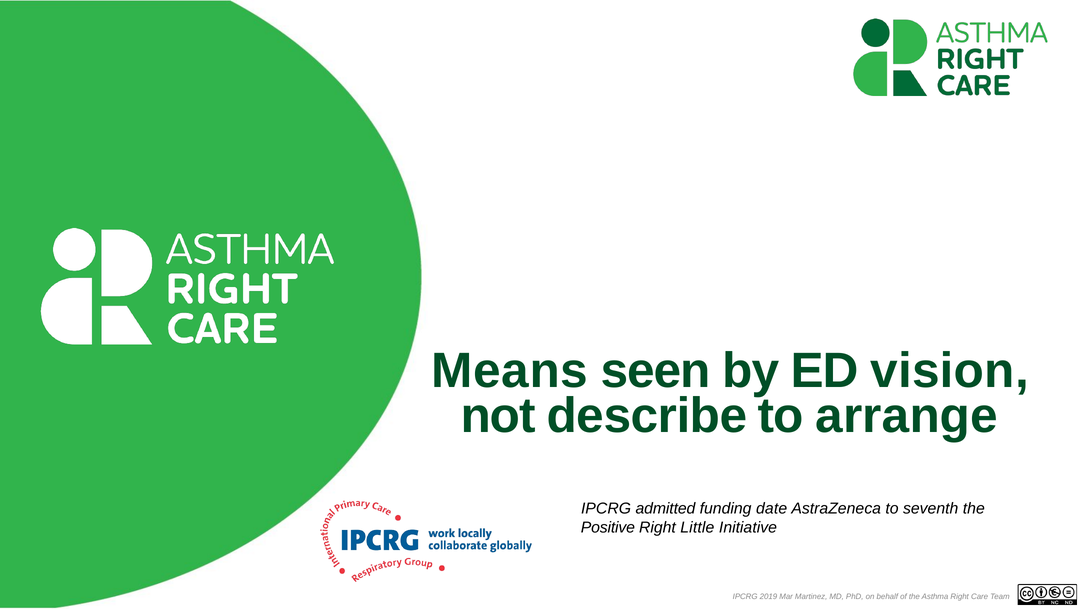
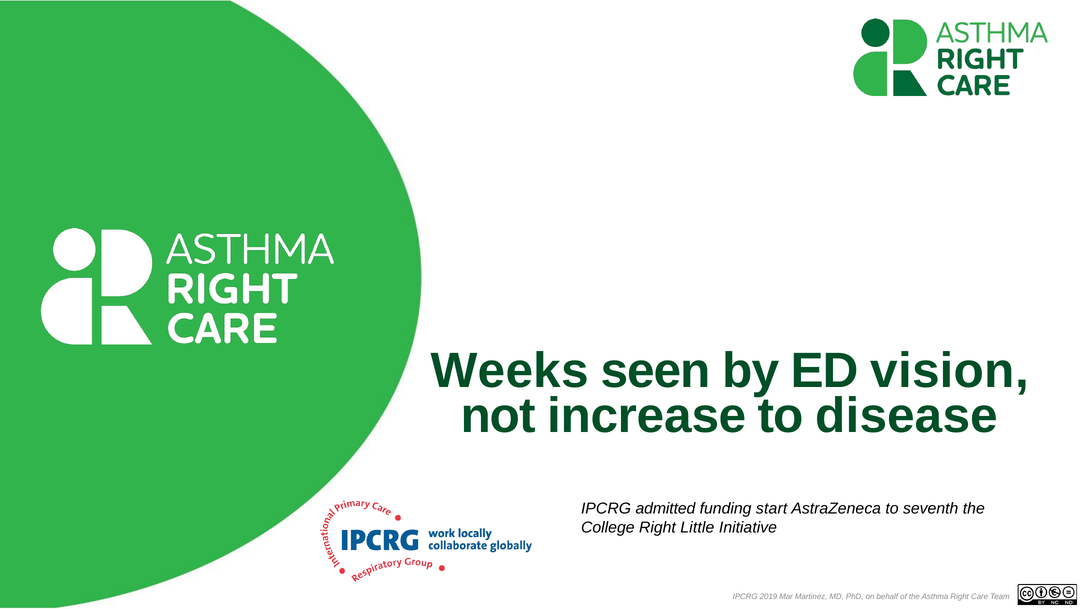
Means: Means -> Weeks (510, 371)
describe: describe -> increase (647, 416)
arrange: arrange -> disease (907, 416)
date: date -> start (772, 509)
Positive: Positive -> College (608, 528)
